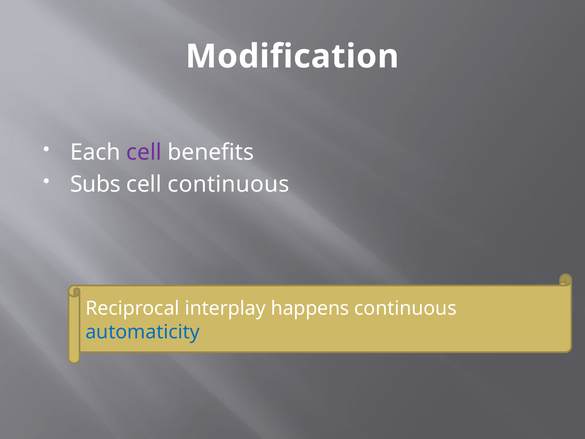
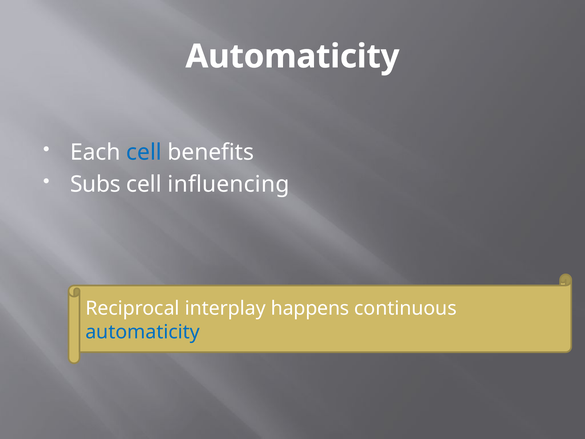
Modification: Modification -> Automaticity (292, 56)
cell colour: purple -> blue (144, 152)
cell continuous: continuous -> influencing (228, 184)
